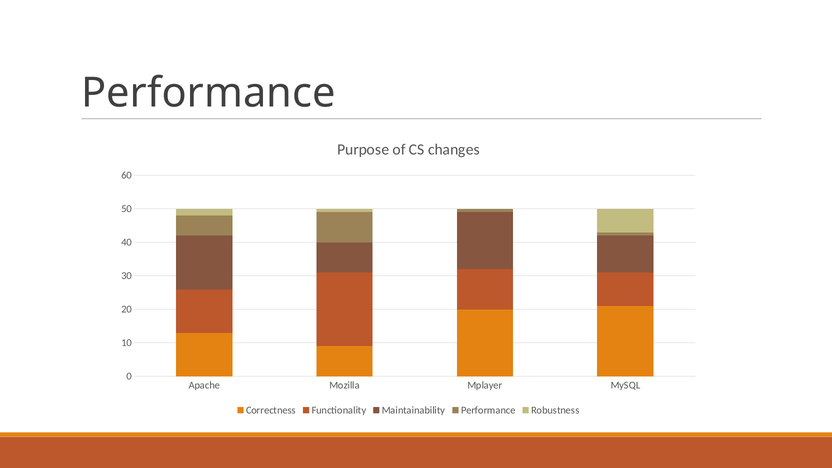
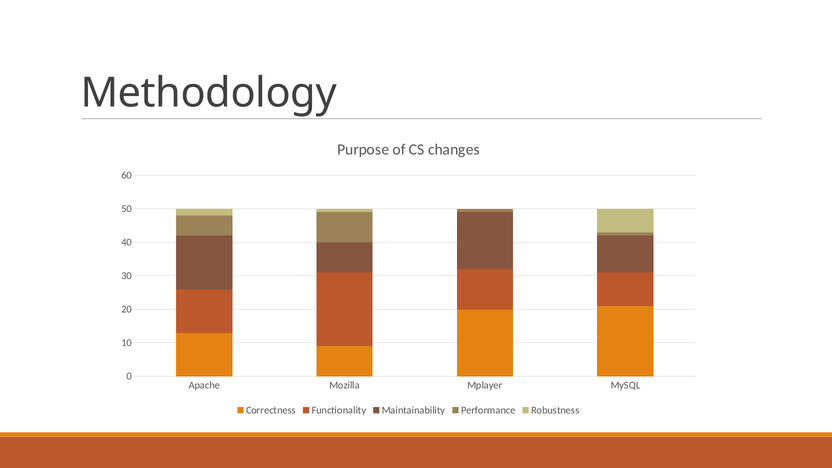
Performance: Performance -> Methodology (209, 93)
